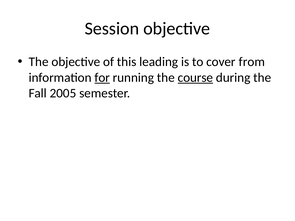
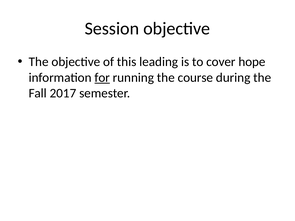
from: from -> hope (252, 62)
course underline: present -> none (195, 78)
2005: 2005 -> 2017 (63, 93)
